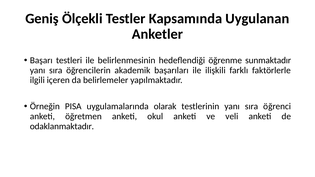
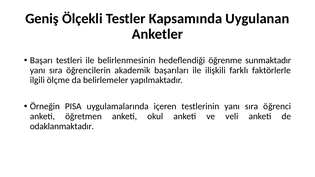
içeren: içeren -> ölçme (58, 80)
olarak: olarak -> içeren (165, 107)
